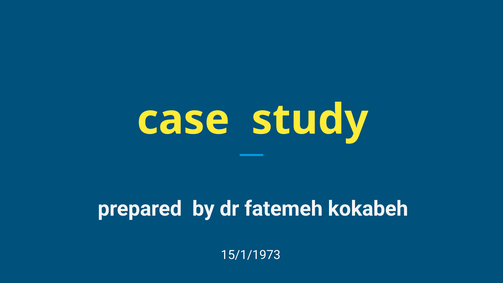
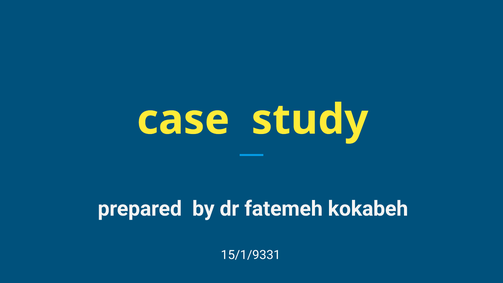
15/1/1973: 15/1/1973 -> 15/1/9331 (251, 255)
